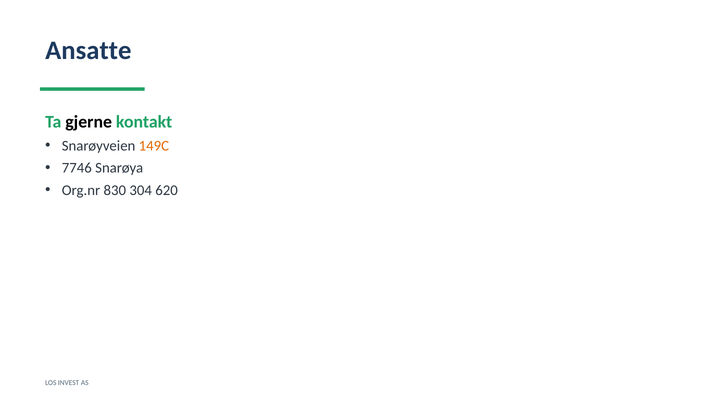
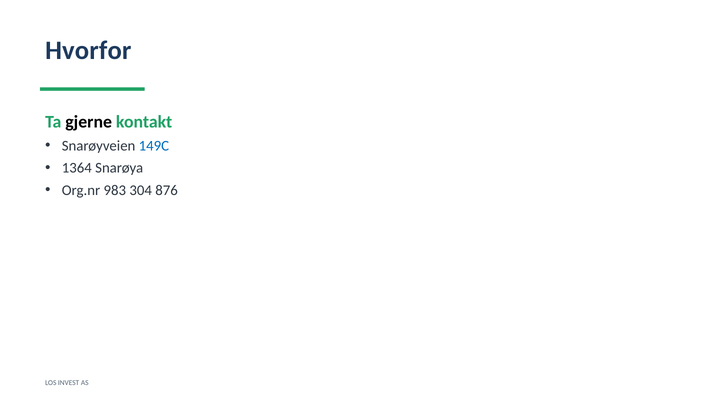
Ansatte: Ansatte -> Hvorfor (88, 51)
149C colour: orange -> blue (154, 146)
7746: 7746 -> 1364 (77, 168)
830: 830 -> 983 (115, 190)
620: 620 -> 876 (167, 190)
